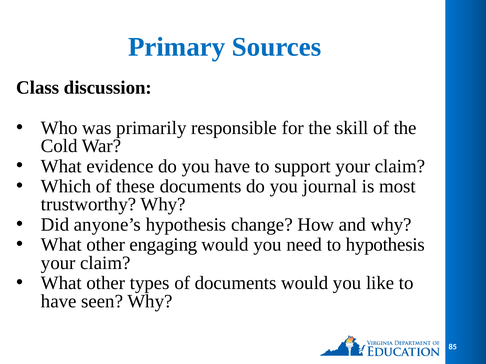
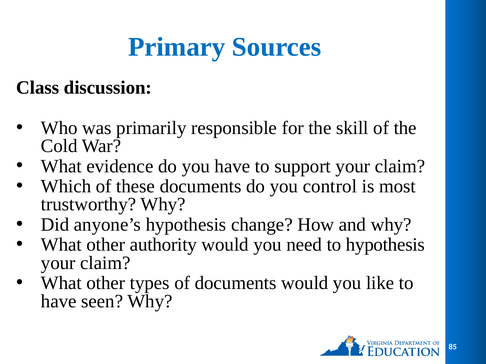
journal: journal -> control (330, 187)
engaging: engaging -> authority (163, 245)
